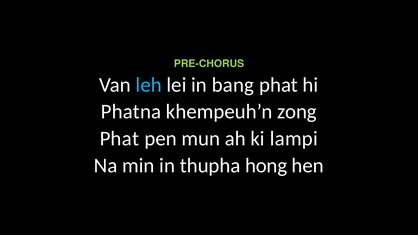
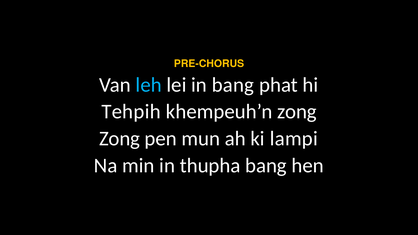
PRE-CHORUS colour: light green -> yellow (209, 64)
Phatna: Phatna -> Tehpih (131, 112)
Phat: Phat -> Zong (120, 139)
thupha hong: hong -> bang (266, 166)
